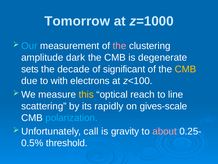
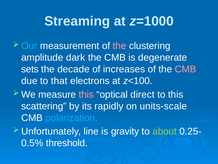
Tomorrow: Tomorrow -> Streaming (77, 21)
significant: significant -> increases (124, 69)
CMB colour: yellow -> pink (186, 69)
with: with -> that (59, 81)
this colour: yellow -> pink (86, 94)
reach: reach -> direct (143, 94)
to line: line -> this (176, 94)
gives-scale: gives-scale -> units-scale (163, 106)
call: call -> line (91, 131)
about colour: pink -> light green (165, 131)
